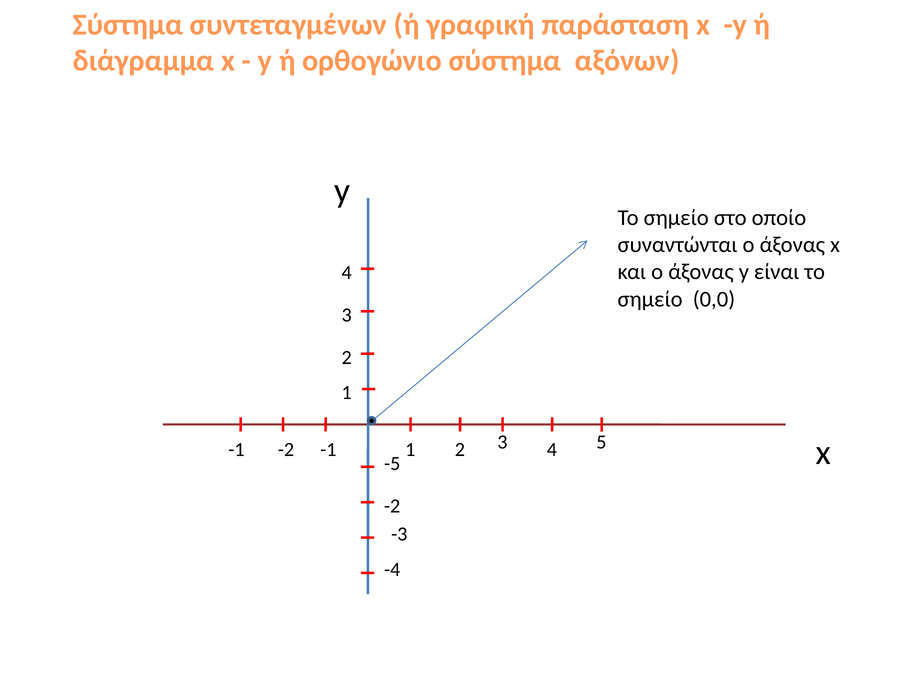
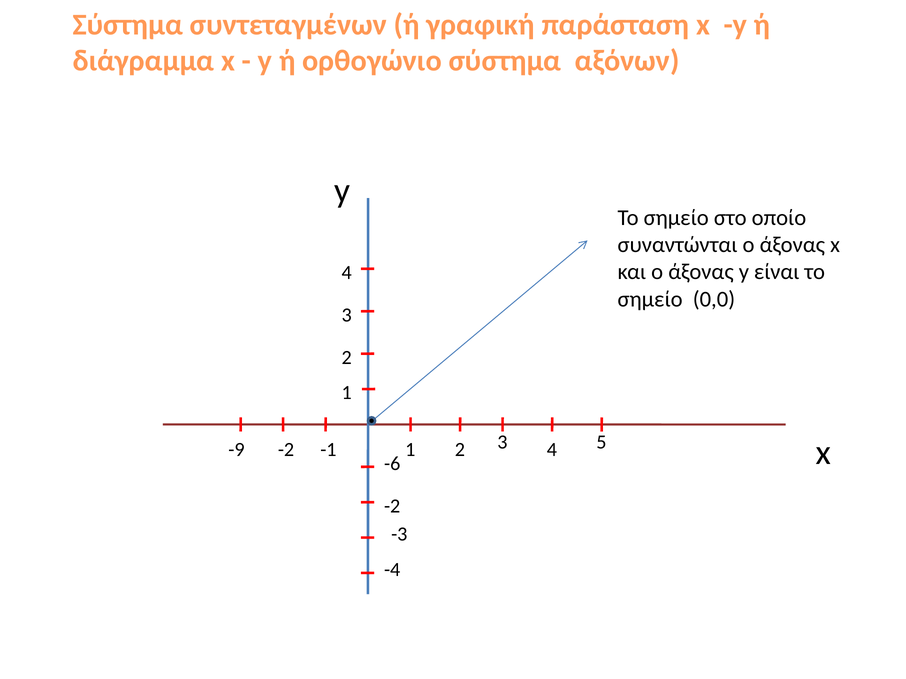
-1: -1 -> -9 (236, 450)
-5: -5 -> -6 (392, 464)
